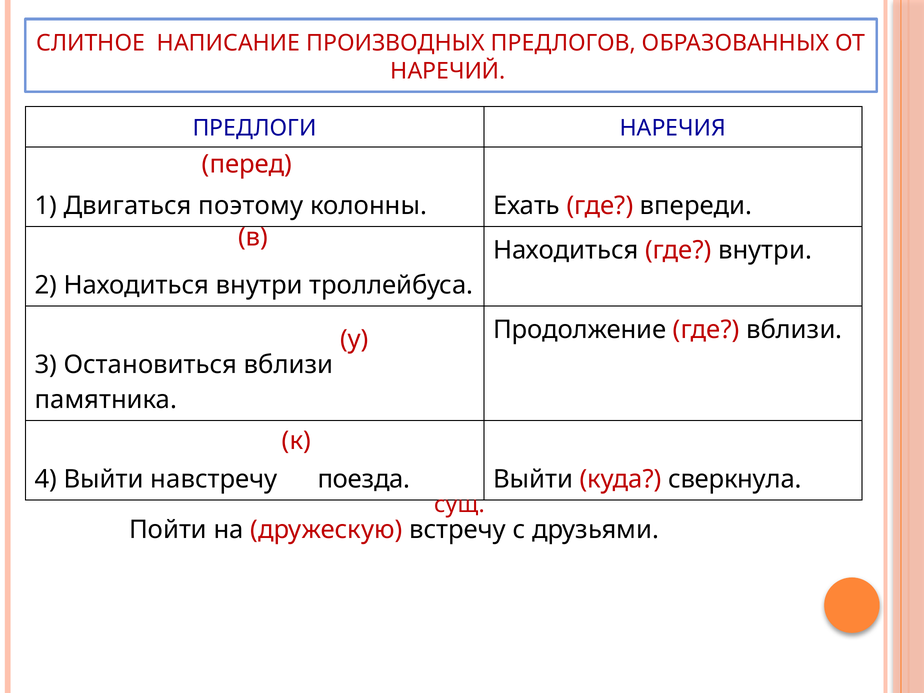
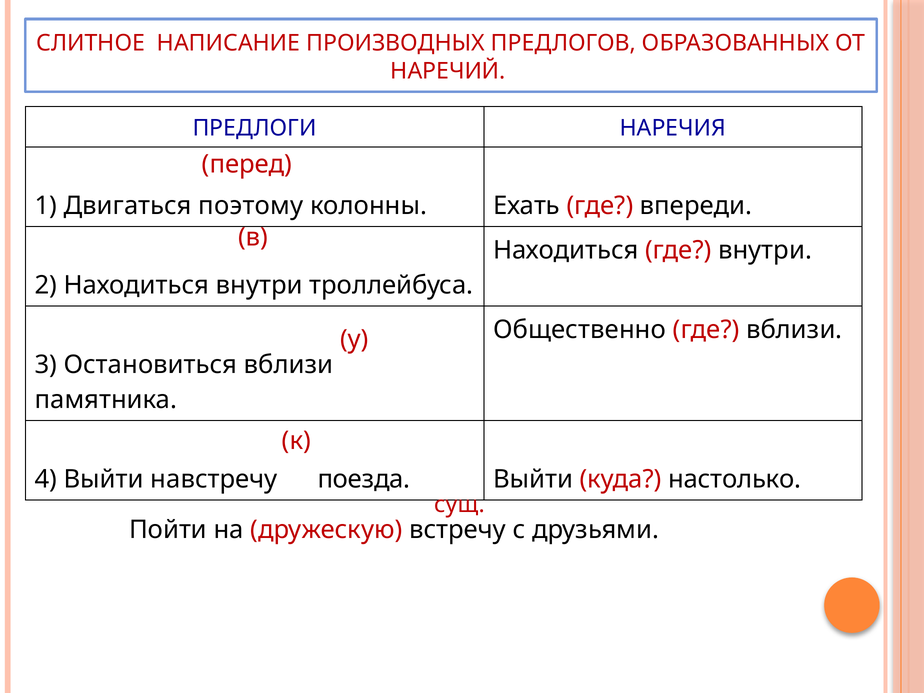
Продолжение: Продолжение -> Общественно (580, 330)
сверкнула: сверкнула -> настолько (735, 479)
